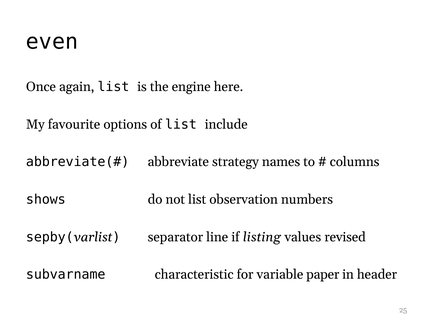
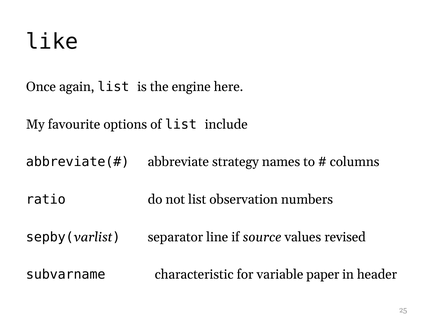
even: even -> like (52, 42)
shows: shows -> ratio (46, 199)
listing: listing -> source (262, 237)
